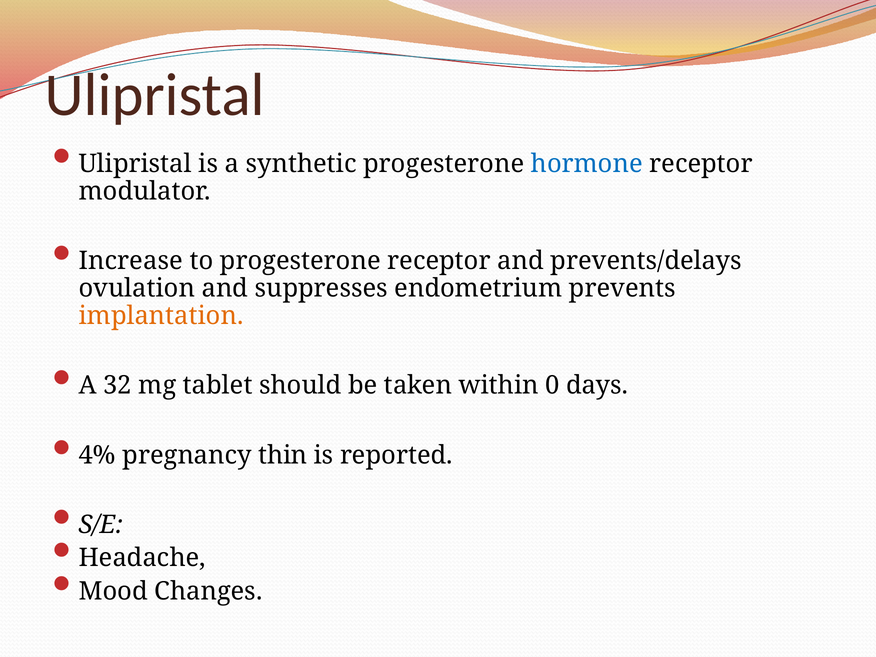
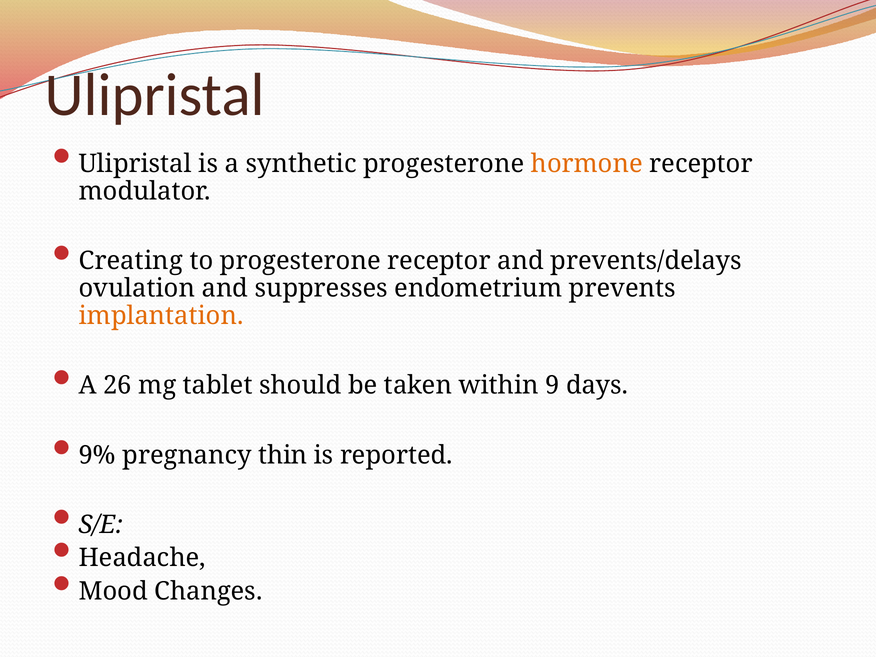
hormone colour: blue -> orange (587, 164)
Increase: Increase -> Creating (131, 261)
32: 32 -> 26 (117, 386)
0: 0 -> 9 (552, 386)
4%: 4% -> 9% (97, 455)
